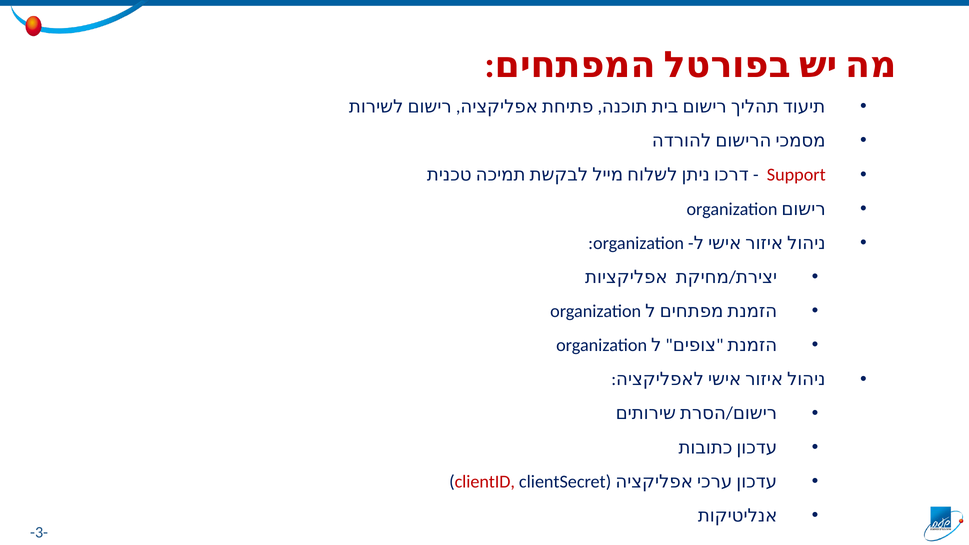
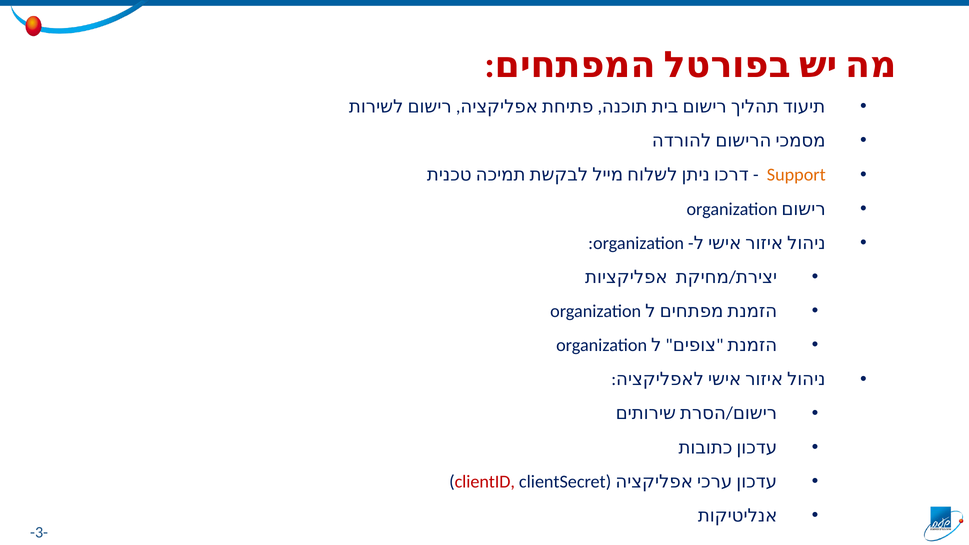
Support colour: red -> orange (796, 175)
